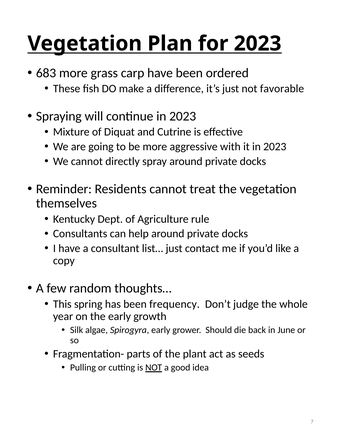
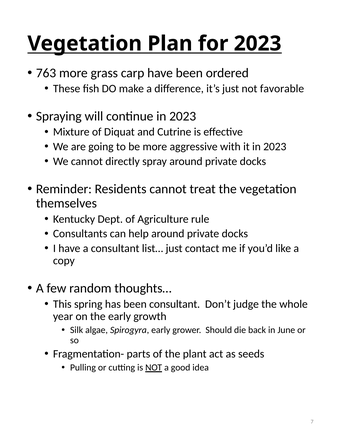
683: 683 -> 763 (46, 73)
been frequency: frequency -> consultant (175, 304)
